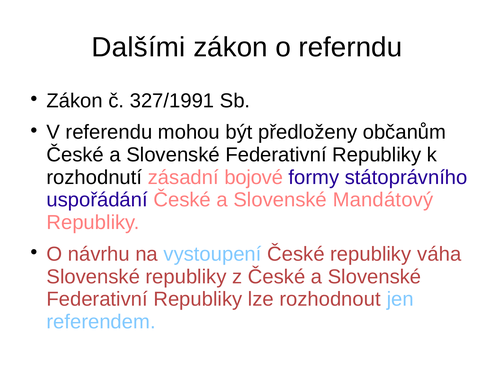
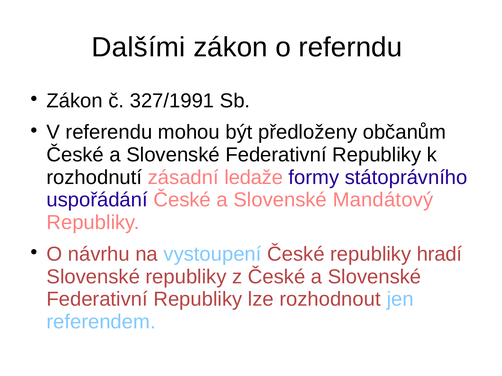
bojové: bojové -> ledaže (254, 178)
váha: váha -> hradí (439, 254)
